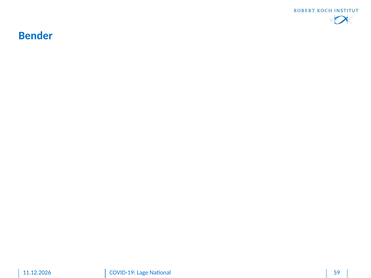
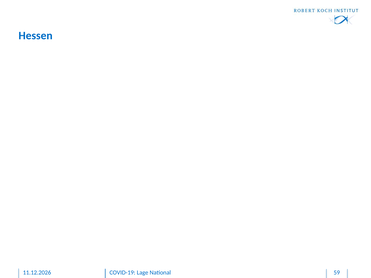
Bender: Bender -> Hessen (36, 36)
